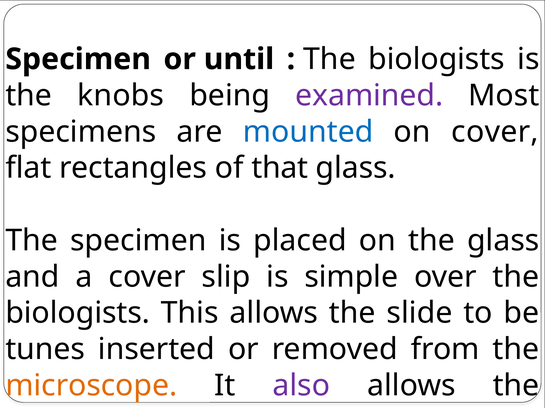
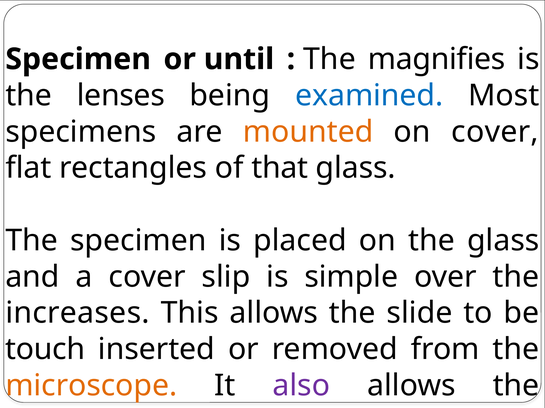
biologists: biologists -> magnifies (437, 59)
knobs: knobs -> lenses (121, 96)
examined colour: purple -> blue (369, 96)
mounted colour: blue -> orange (308, 132)
biologists: biologists -> increases (77, 314)
tunes: tunes -> touch (45, 350)
